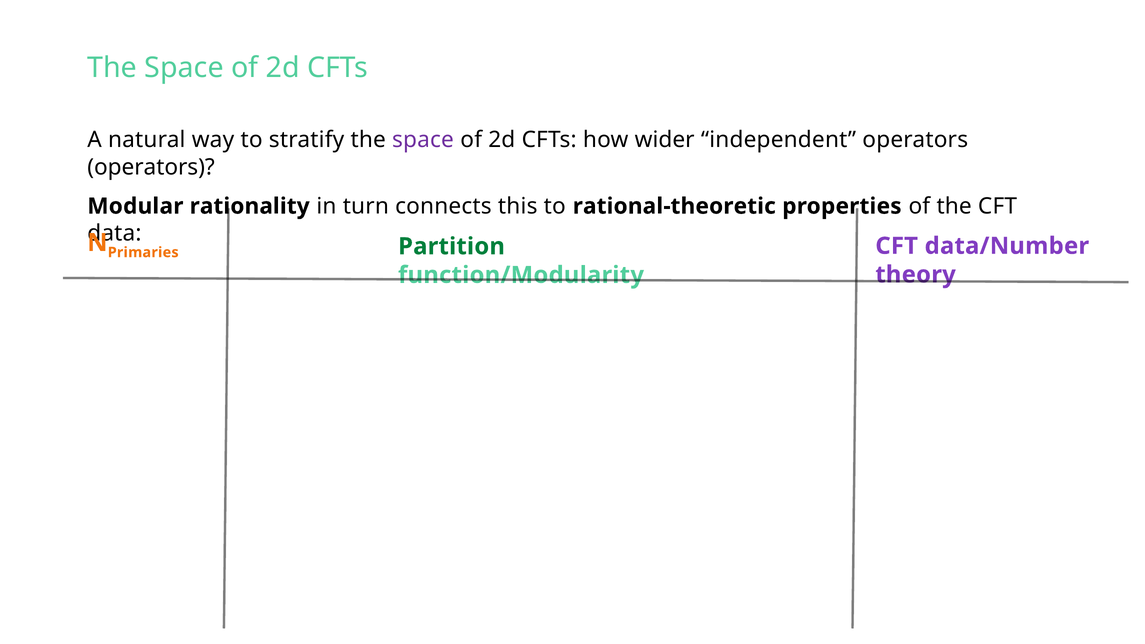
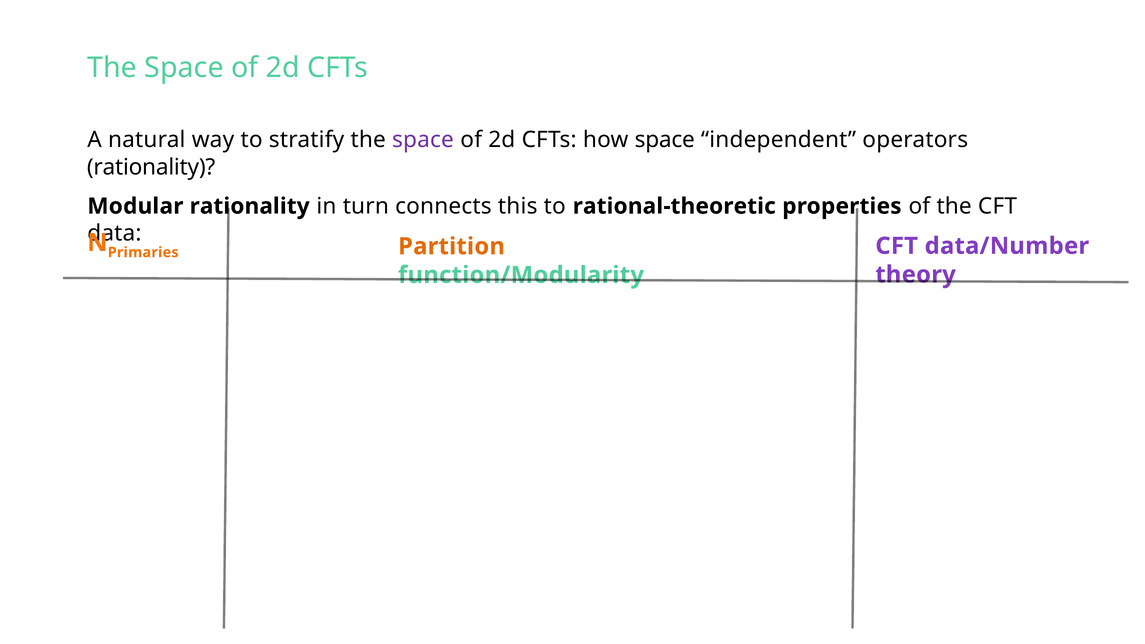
how wider: wider -> space (665, 140)
operators: operators -> rationality (151, 167)
Partition colour: green -> orange (452, 246)
